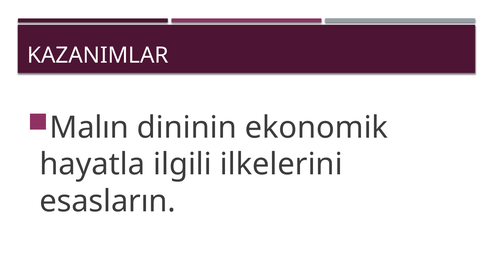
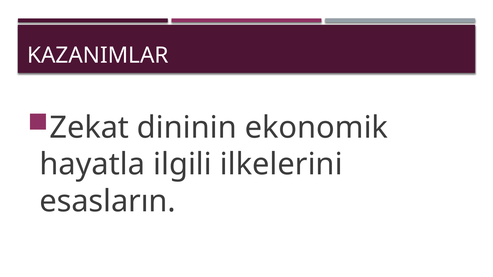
Malın: Malın -> Zekat (89, 128)
